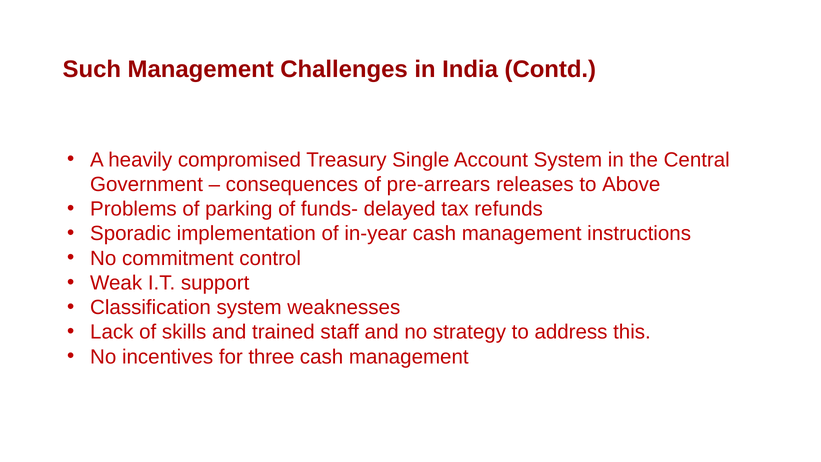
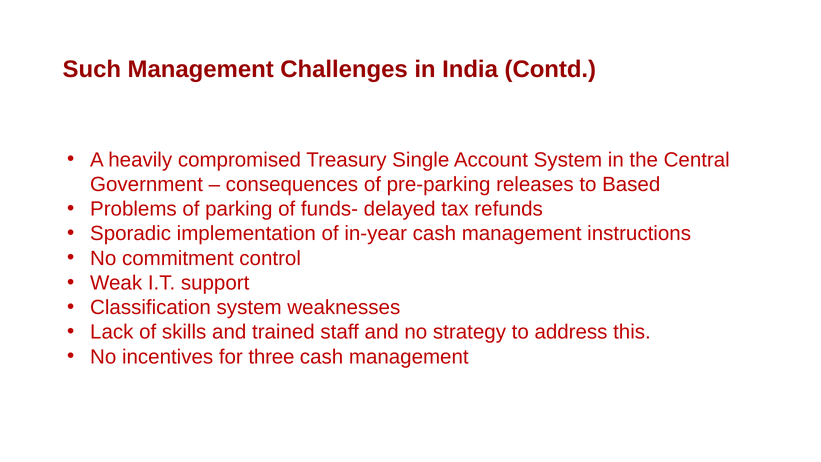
pre-arrears: pre-arrears -> pre-parking (439, 184)
Above: Above -> Based (631, 184)
